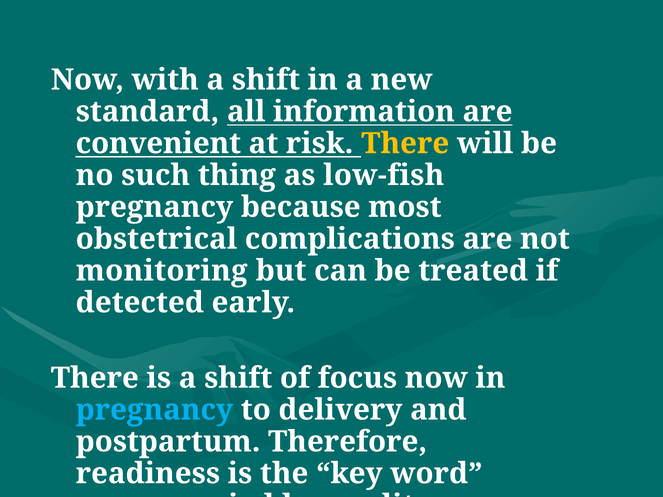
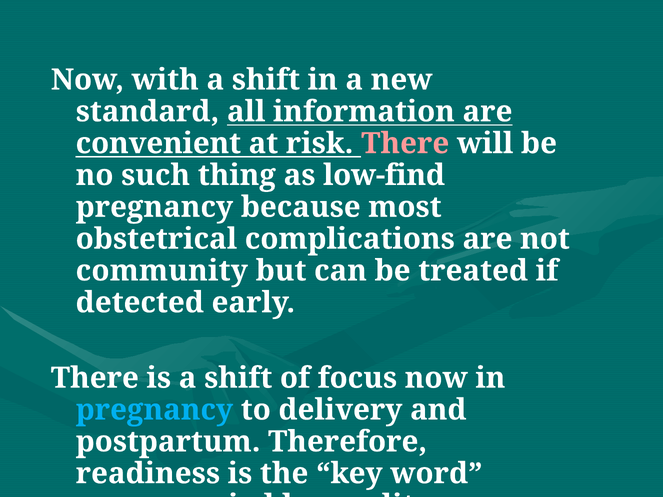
There colour: yellow -> pink (405, 144)
low-fish: low-fish -> low-find (384, 175)
monitoring: monitoring -> community (162, 271)
